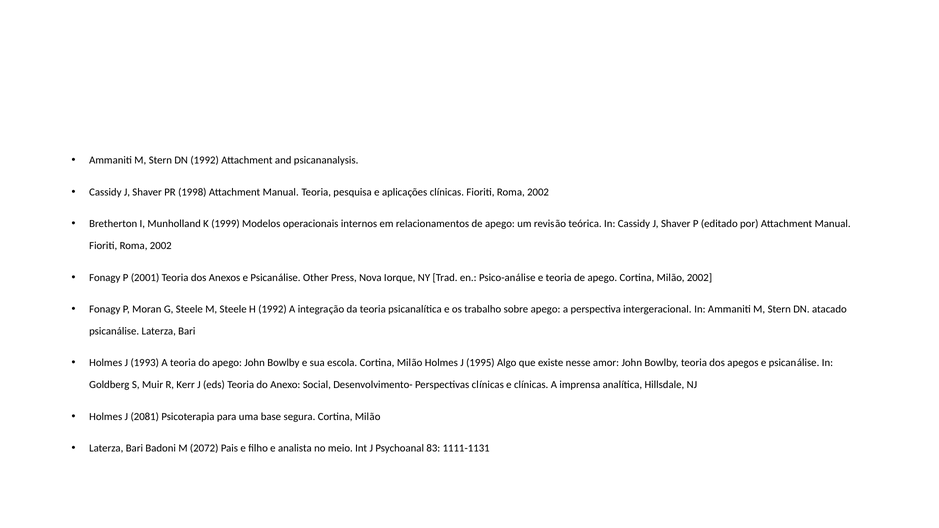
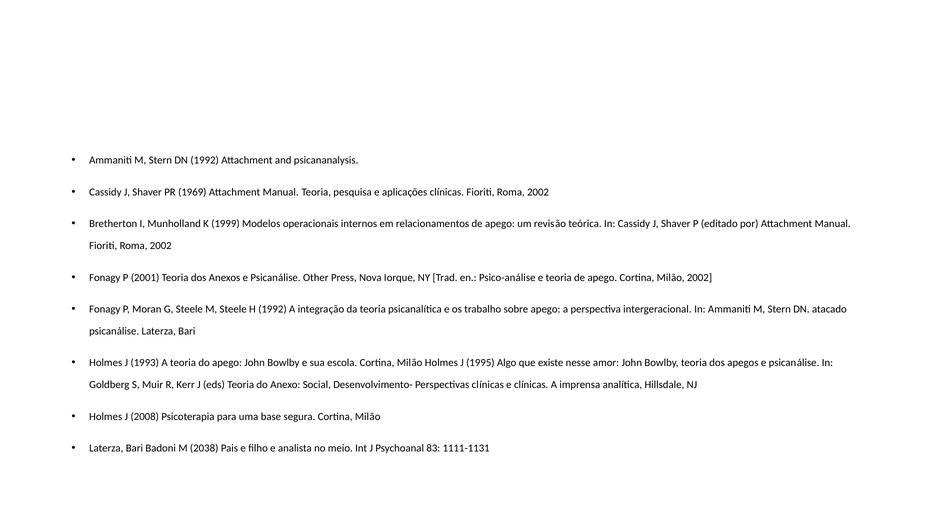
1998: 1998 -> 1969 (192, 192)
2081: 2081 -> 2008 (145, 417)
2072: 2072 -> 2038 (204, 448)
